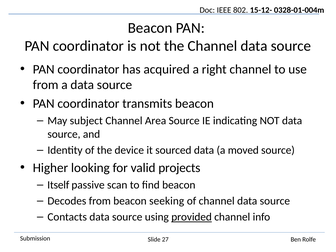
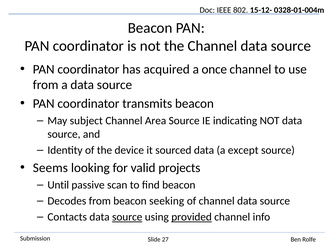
right: right -> once (214, 69)
moved: moved -> except (243, 150)
Higher: Higher -> Seems (50, 168)
Itself: Itself -> Until (58, 185)
source underline: none -> present (127, 217)
